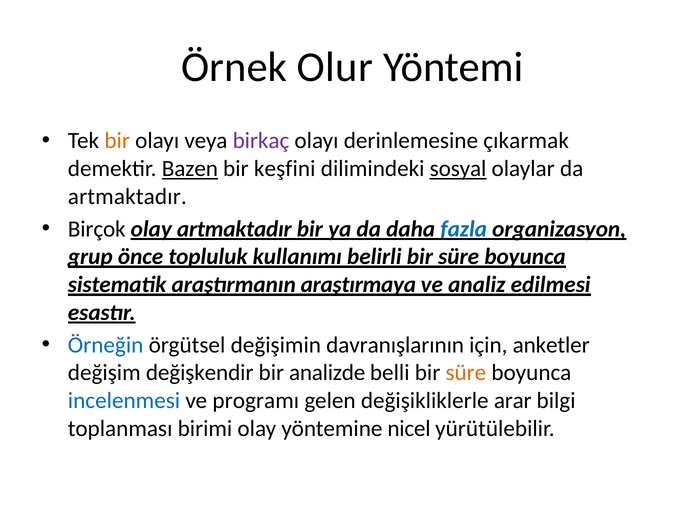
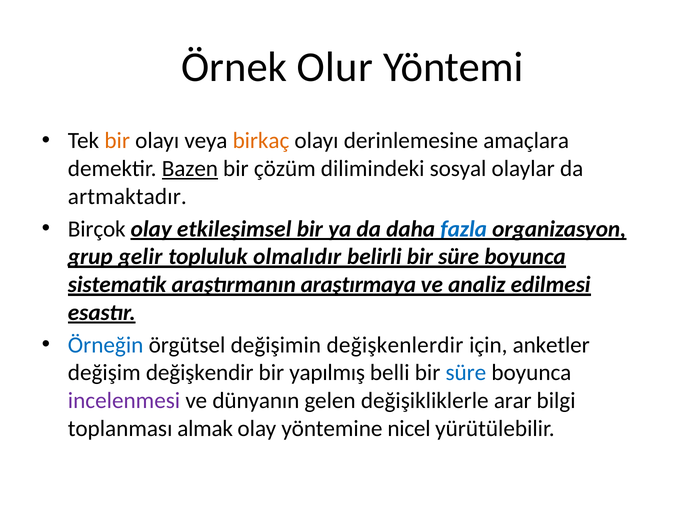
birkaç colour: purple -> orange (261, 141)
çıkarmak: çıkarmak -> amaçlara (526, 141)
keşfini: keşfini -> çözüm (285, 169)
sosyal underline: present -> none (458, 169)
olay artmaktadır: artmaktadır -> etkileşimsel (234, 229)
önce: önce -> gelir (140, 257)
kullanımı: kullanımı -> olmalıdır (297, 257)
davranışlarının: davranışlarının -> değişkenlerdir (395, 345)
analizde: analizde -> yapılmış (327, 373)
süre colour: orange -> blue (466, 373)
incelenmesi colour: blue -> purple (124, 401)
programı: programı -> dünyanın (256, 401)
birimi: birimi -> almak (205, 428)
